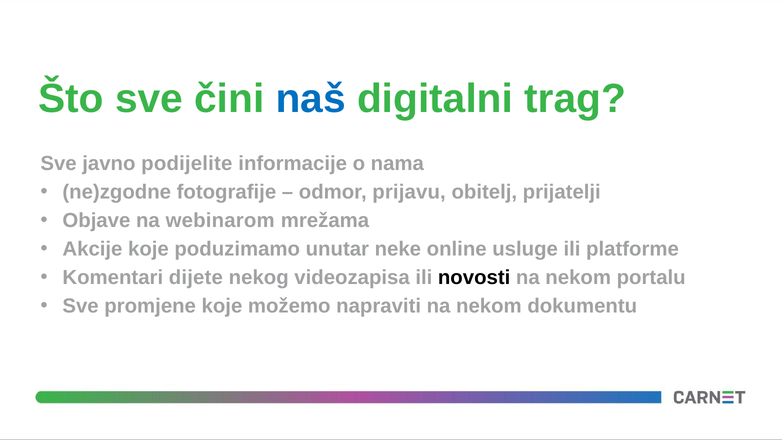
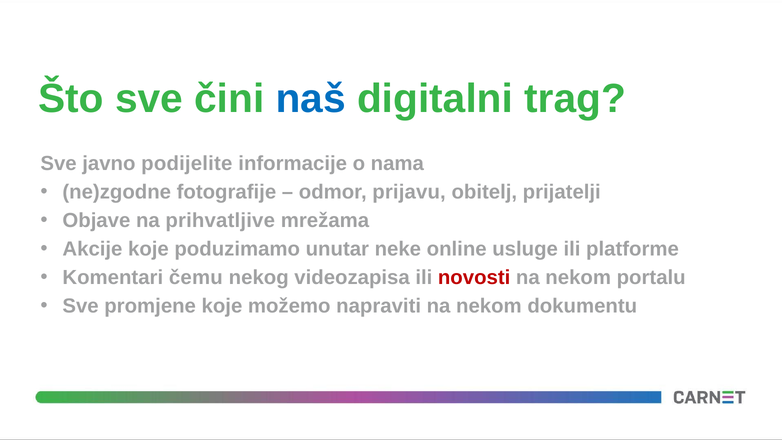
webinarom: webinarom -> prihvatljive (220, 220)
dijete: dijete -> čemu (196, 278)
novosti colour: black -> red (474, 278)
